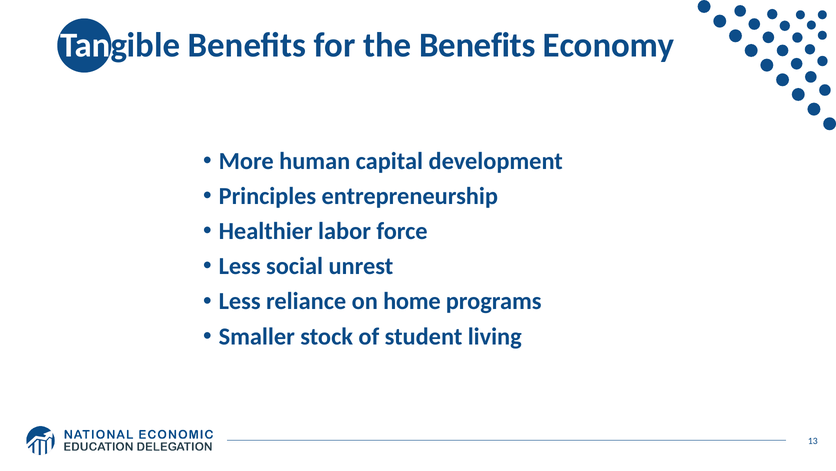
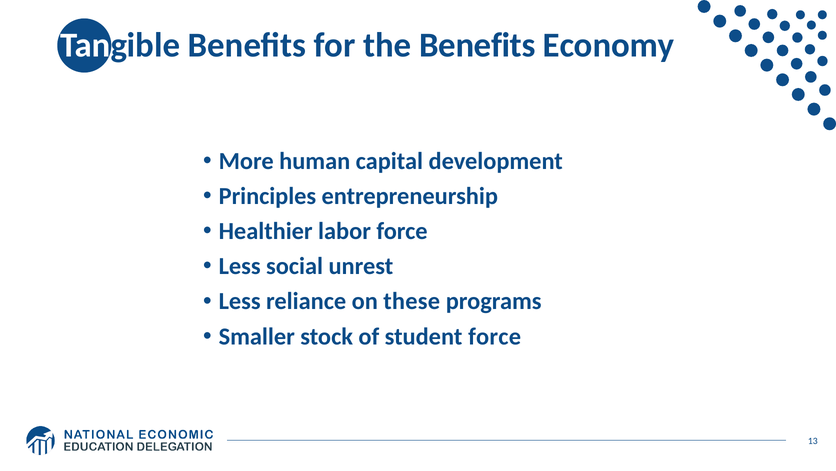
home: home -> these (412, 301)
student living: living -> force (495, 336)
